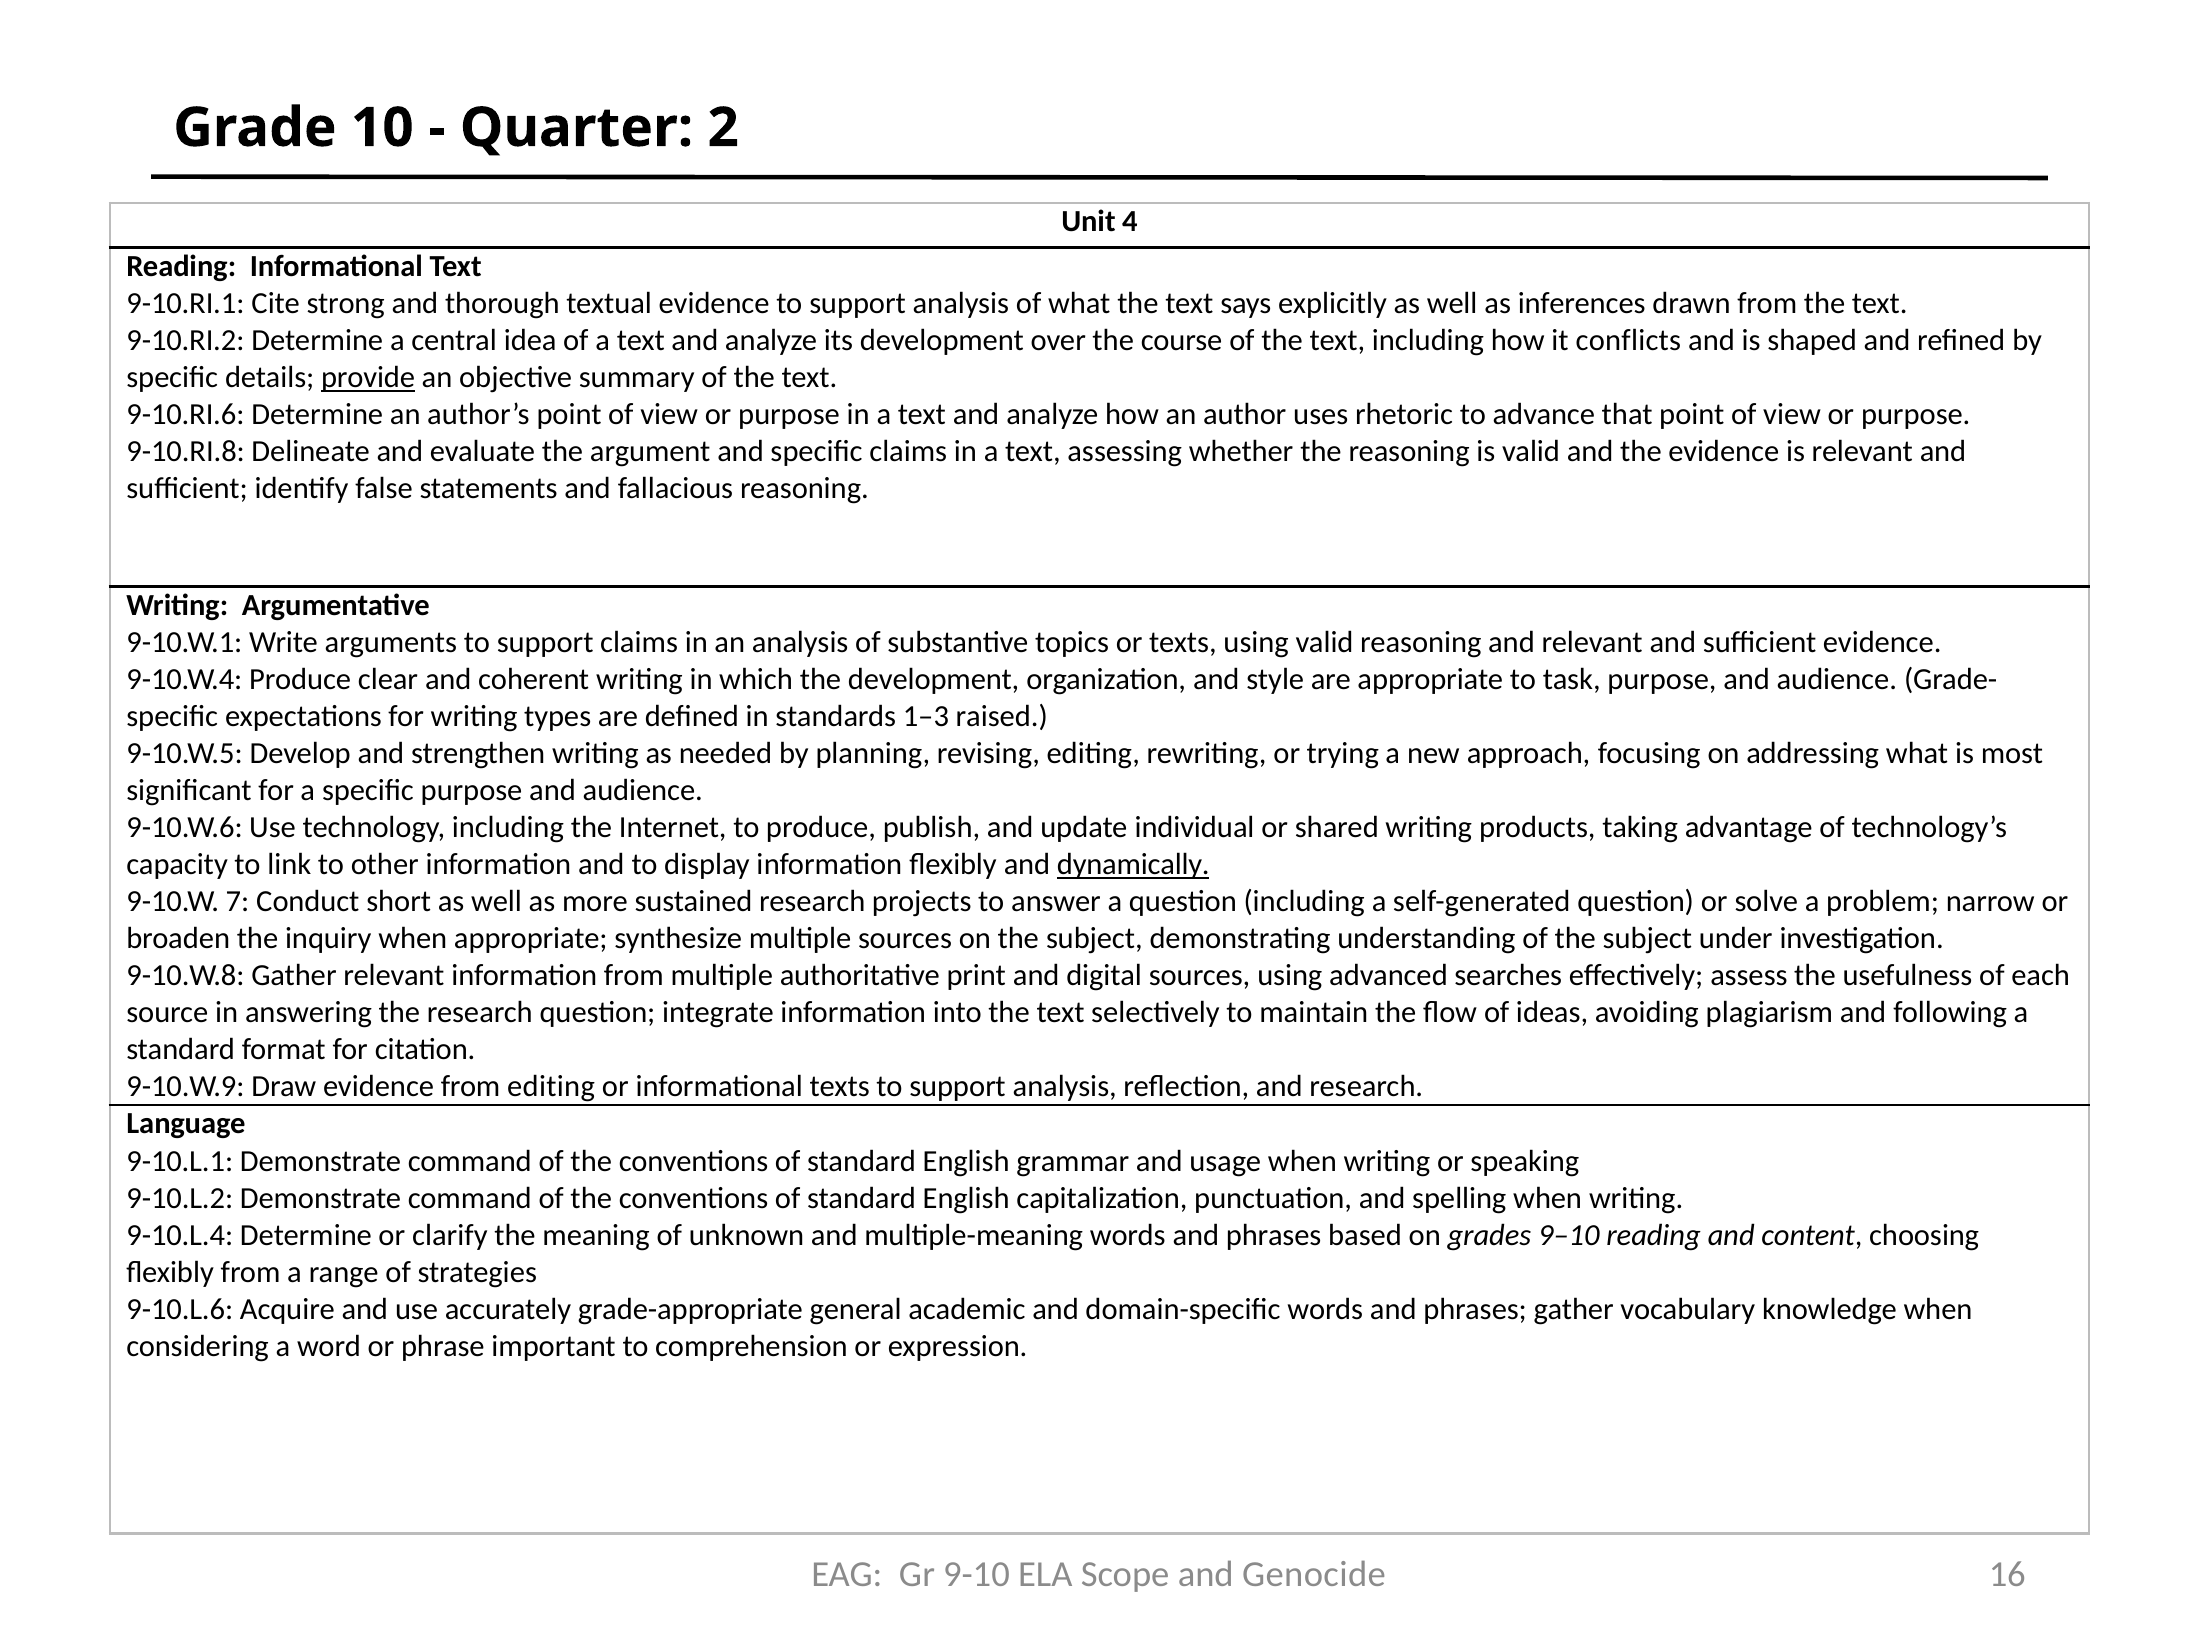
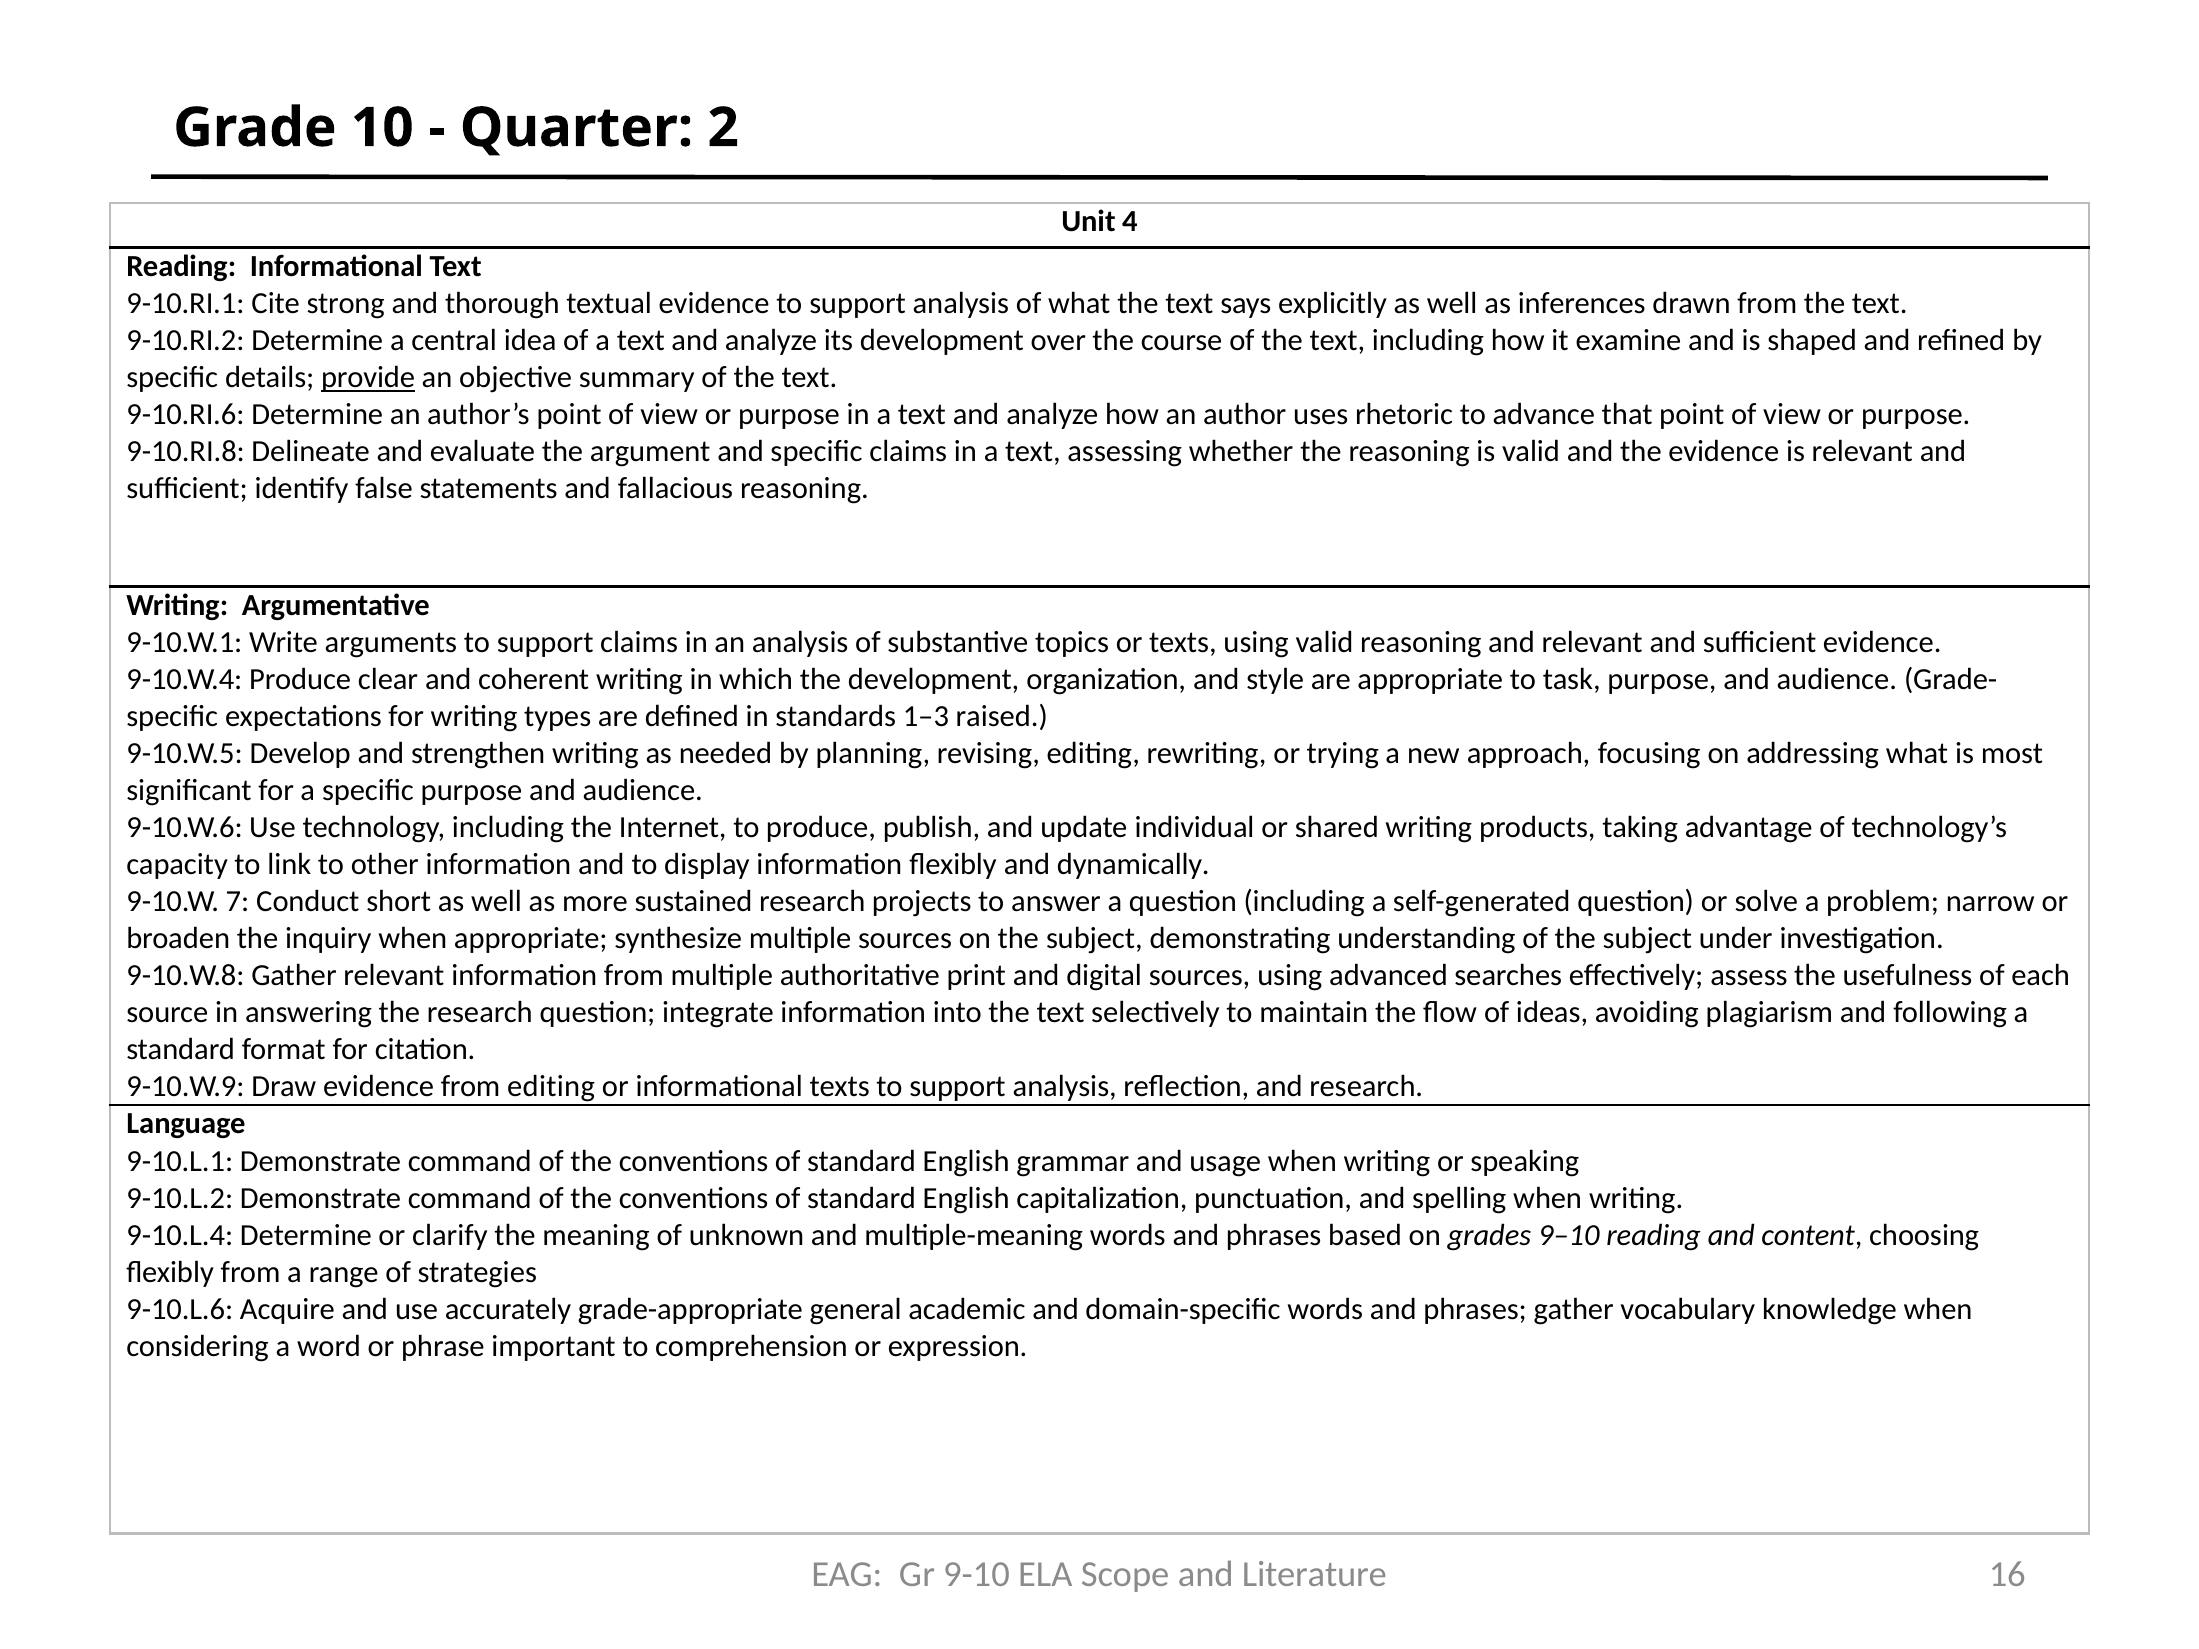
conflicts: conflicts -> examine (1628, 341)
dynamically underline: present -> none (1133, 865)
Genocide: Genocide -> Literature (1314, 1575)
